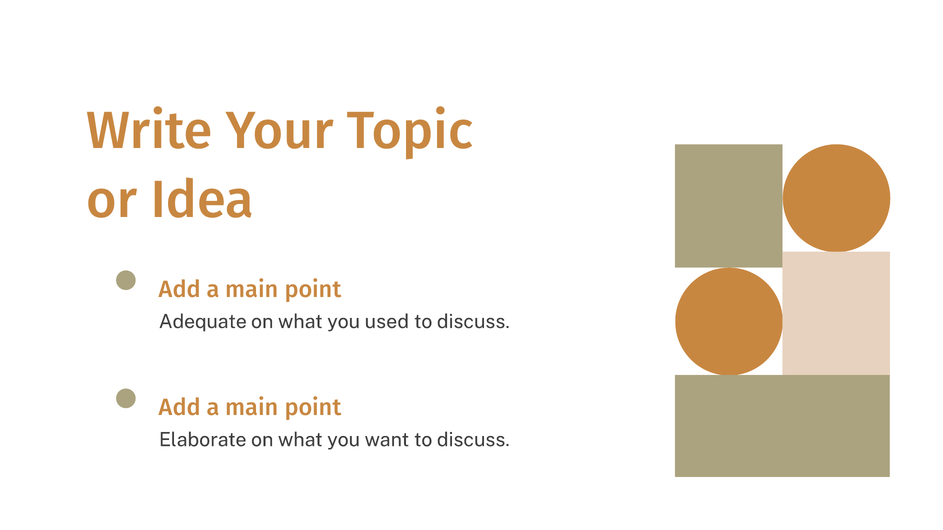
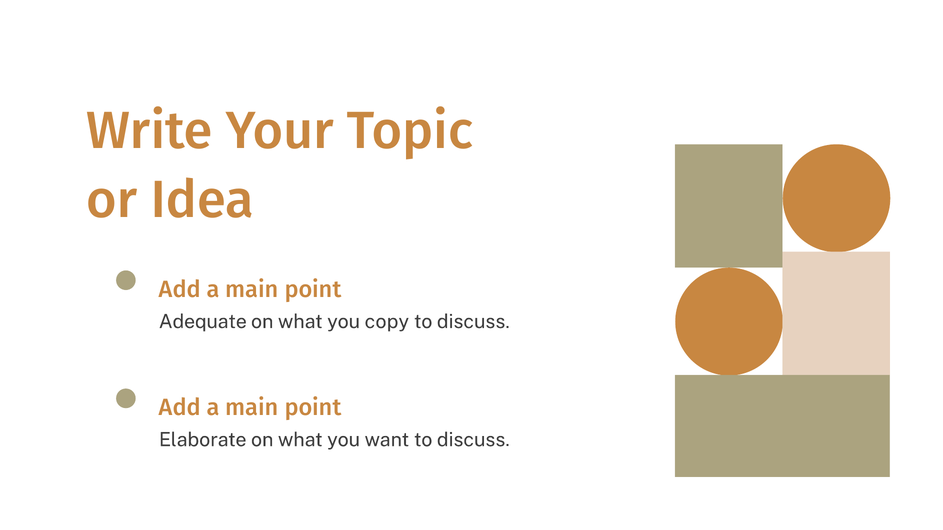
used: used -> copy (387, 322)
